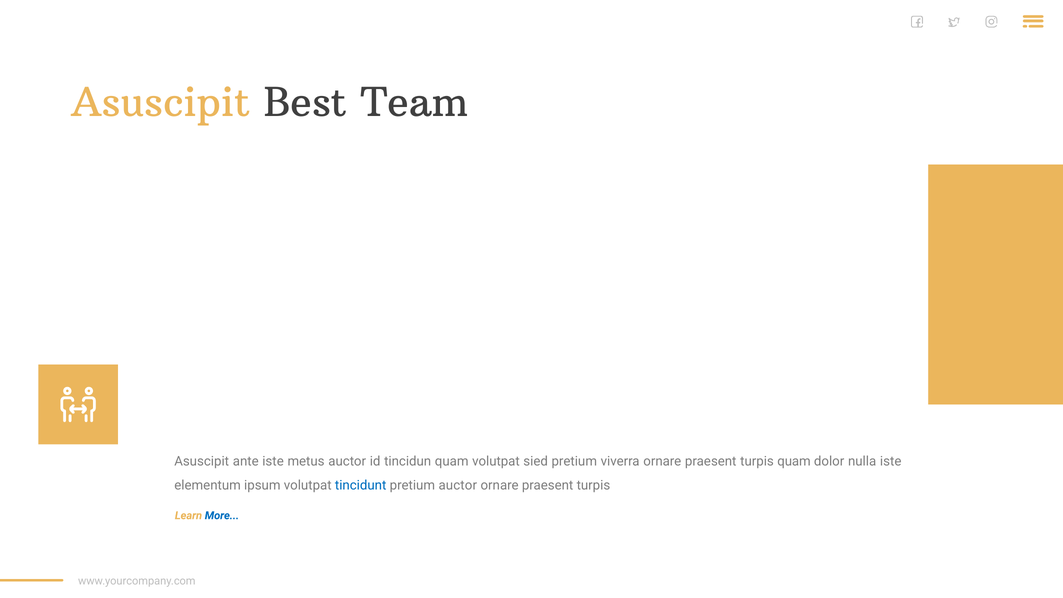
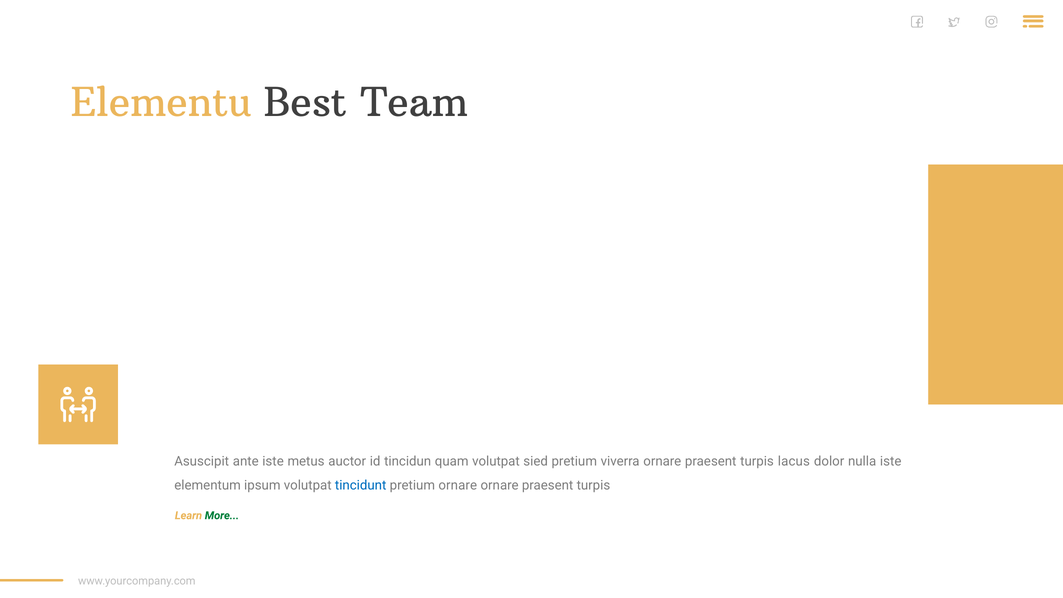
Asuscipit: Asuscipit -> Elementu (161, 103)
turpis quam: quam -> lacus (794, 461)
pretium auctor: auctor -> ornare (458, 485)
More colour: blue -> green (222, 515)
